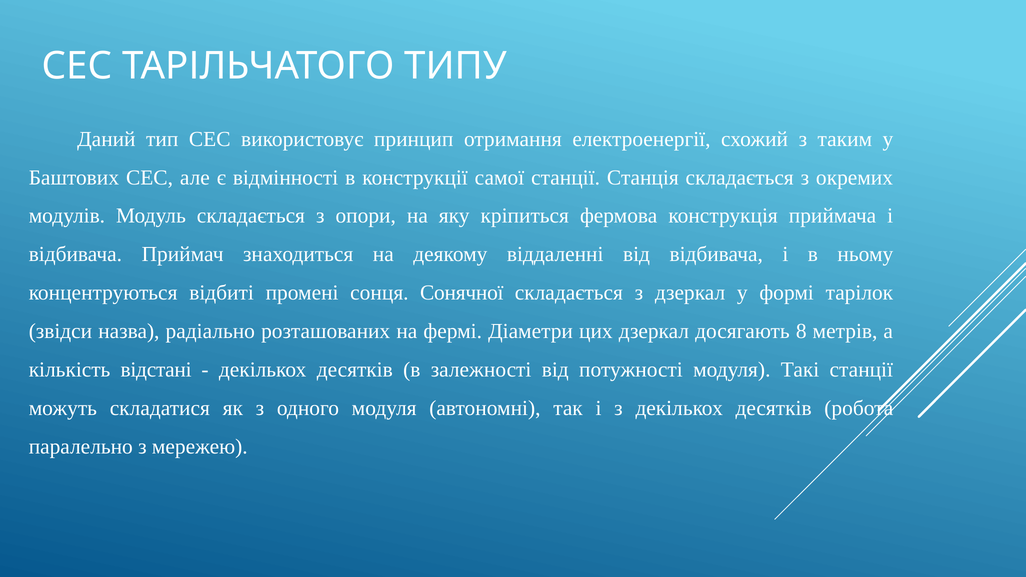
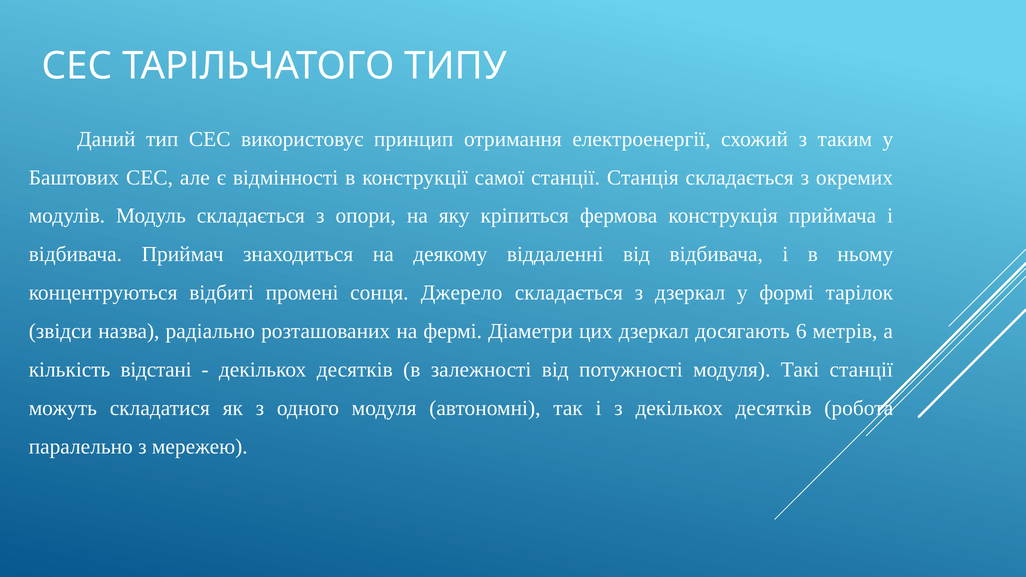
Сонячної: Сонячної -> Джерело (462, 293)
8: 8 -> 6 (801, 331)
